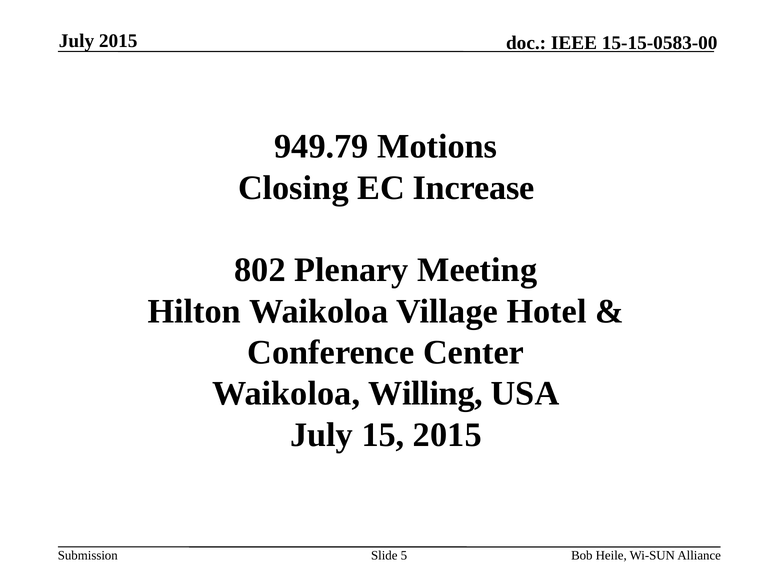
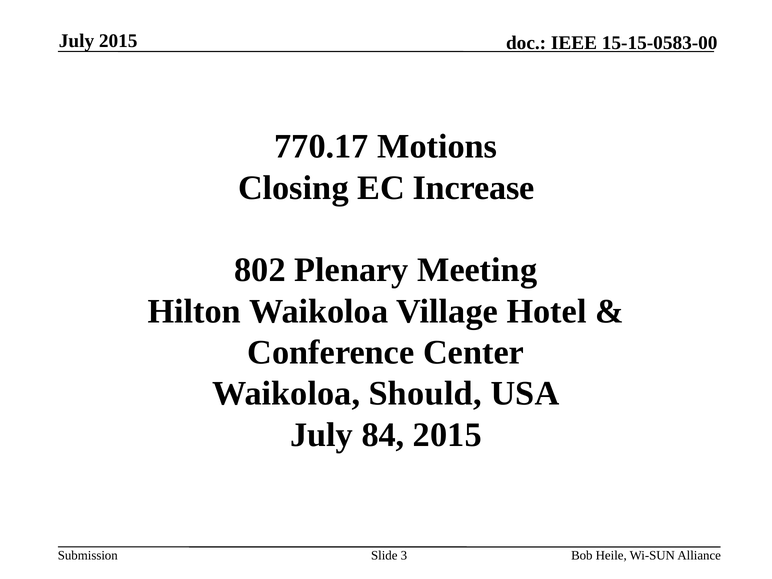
949.79: 949.79 -> 770.17 (321, 147)
Willing: Willing -> Should (425, 394)
15: 15 -> 84 (383, 435)
5: 5 -> 3 (404, 555)
